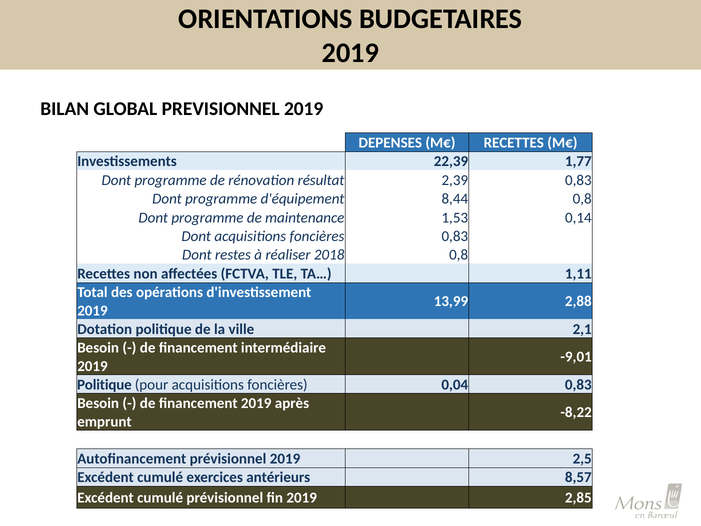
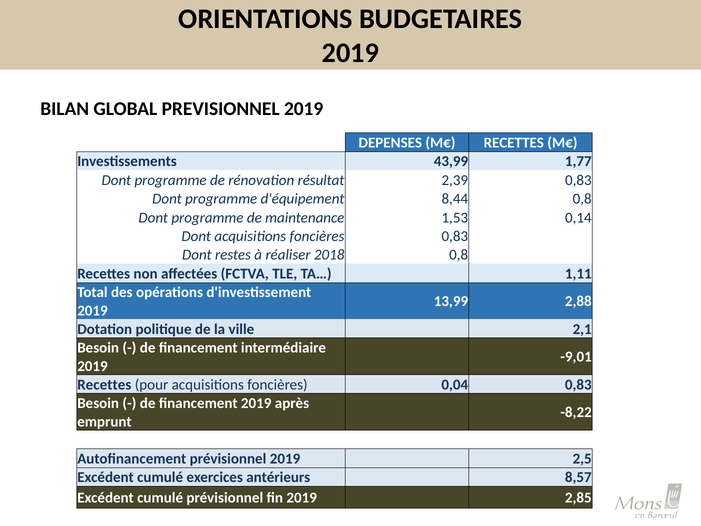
22,39: 22,39 -> 43,99 (451, 161)
Politique: Politique -> Recettes (104, 384)
